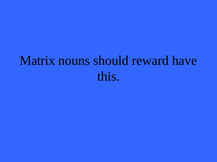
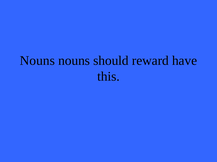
Matrix: Matrix -> Nouns (37, 61)
